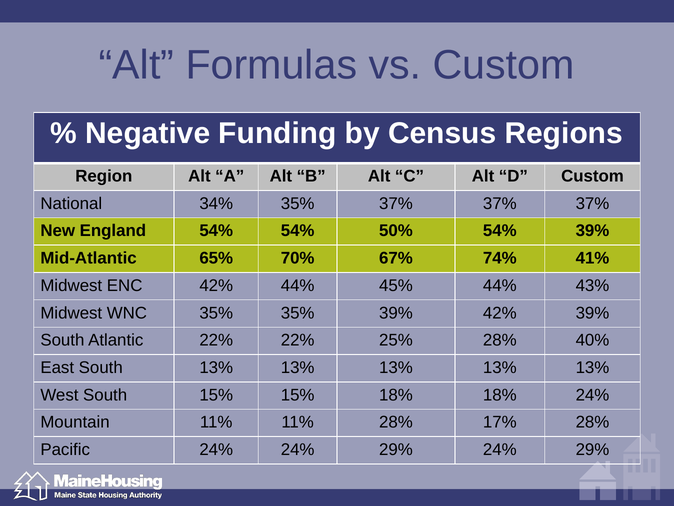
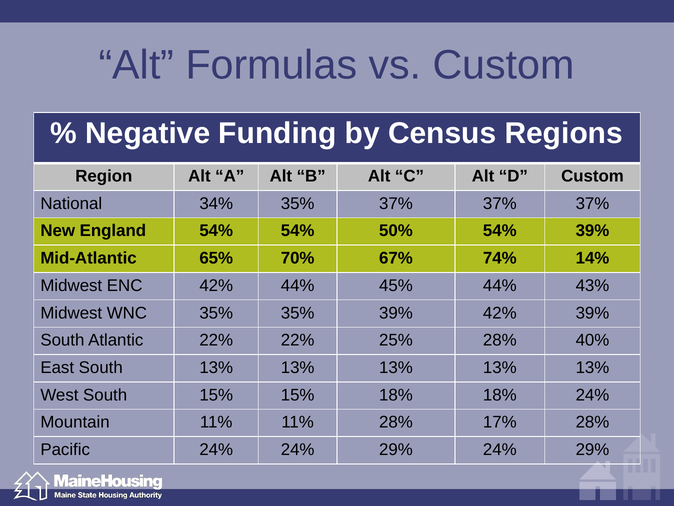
41%: 41% -> 14% (592, 258)
